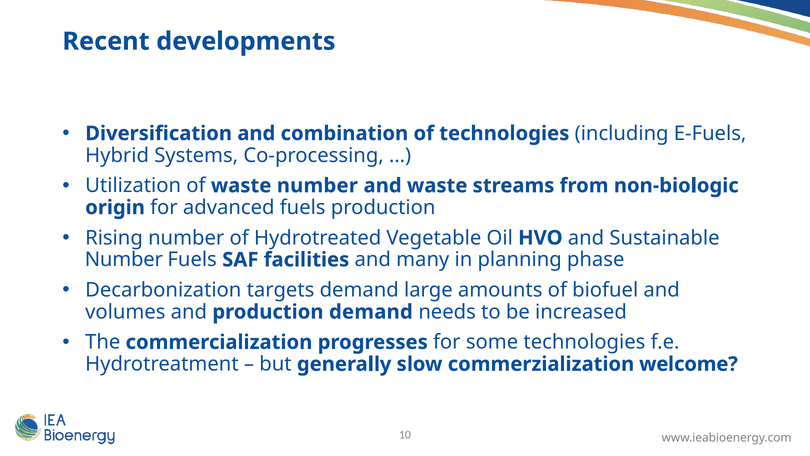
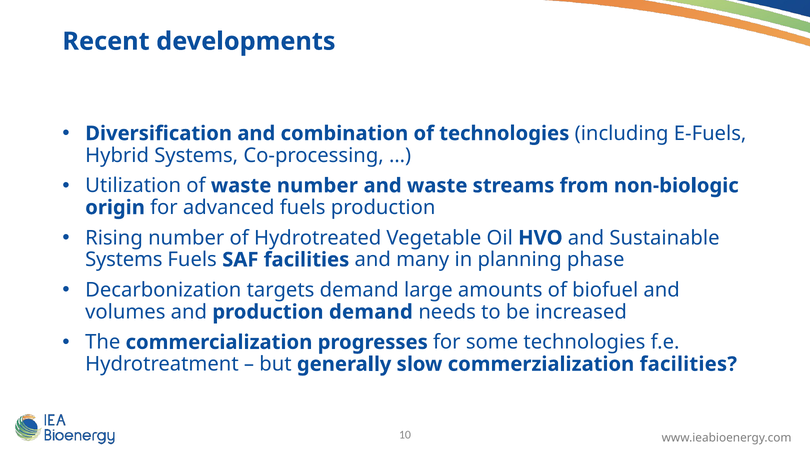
Number: Number -> Systems (124, 260)
commerzialization welcome: welcome -> facilities (688, 364)
